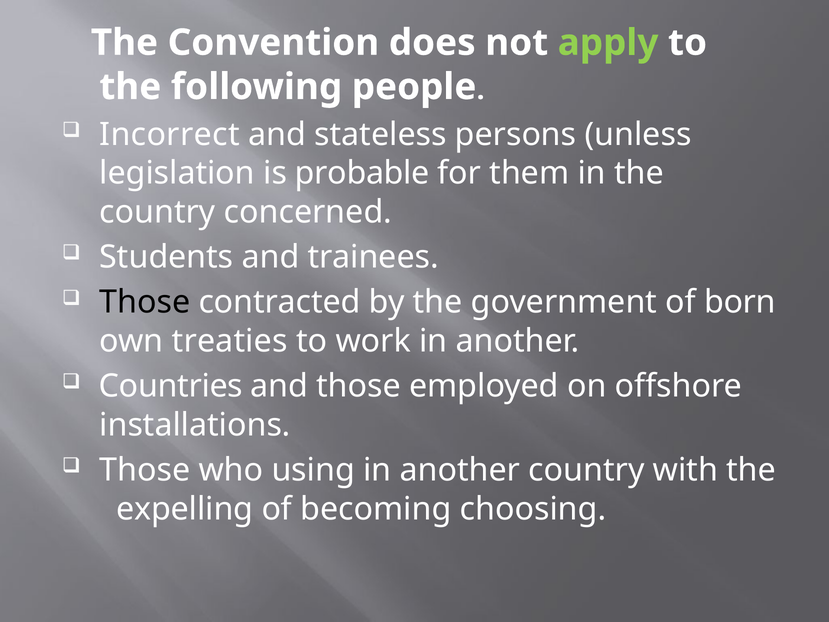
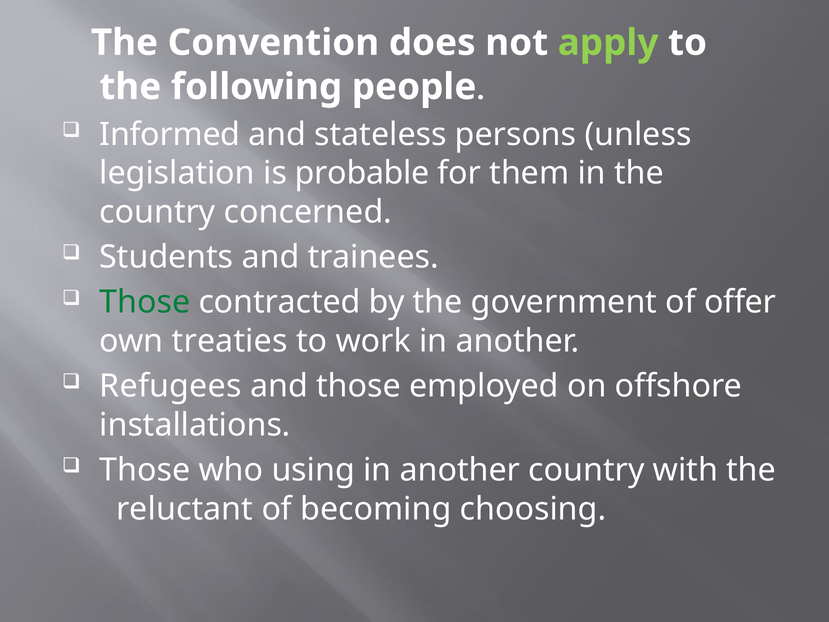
Incorrect: Incorrect -> Informed (170, 134)
Those colour: black -> green (145, 302)
born: born -> offer (740, 302)
Countries: Countries -> Refugees (171, 386)
expelling: expelling -> reluctant (185, 509)
